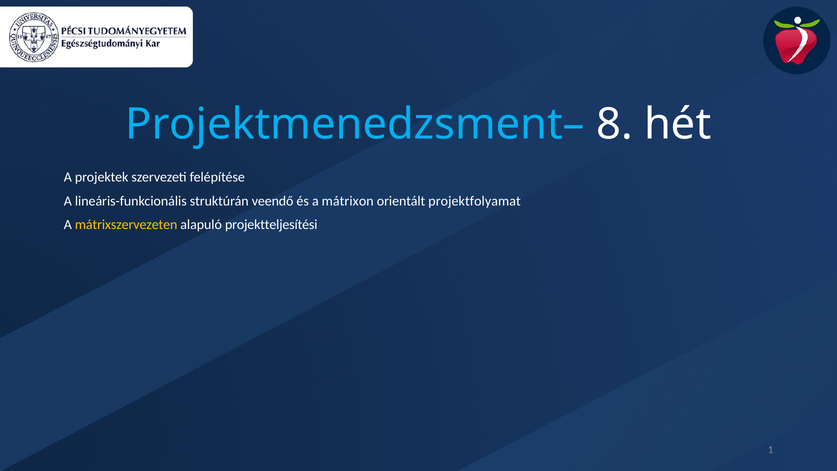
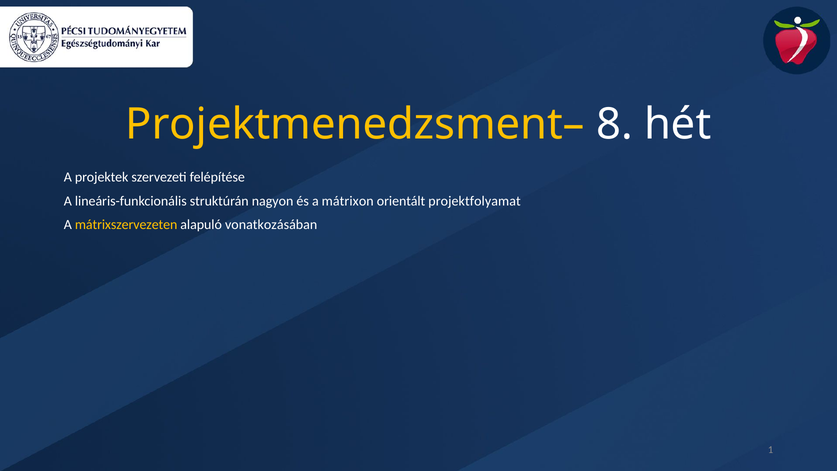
Projektmenedzsment– colour: light blue -> yellow (355, 124)
veendő: veendő -> nagyon (273, 201)
projektteljesítési: projektteljesítési -> vonatkozásában (271, 225)
